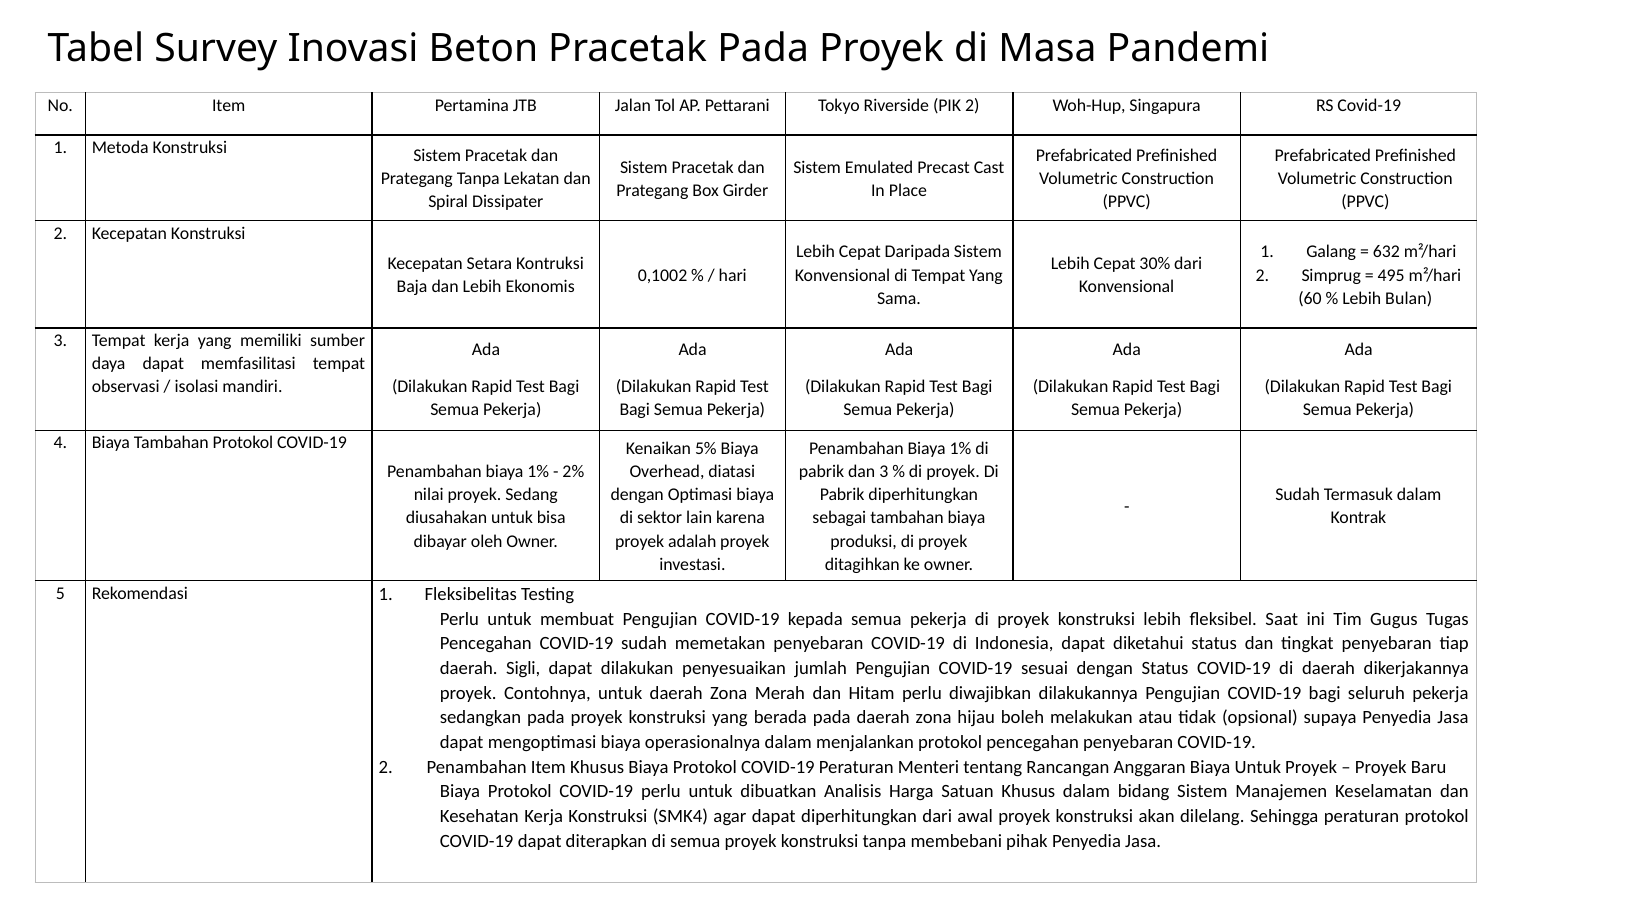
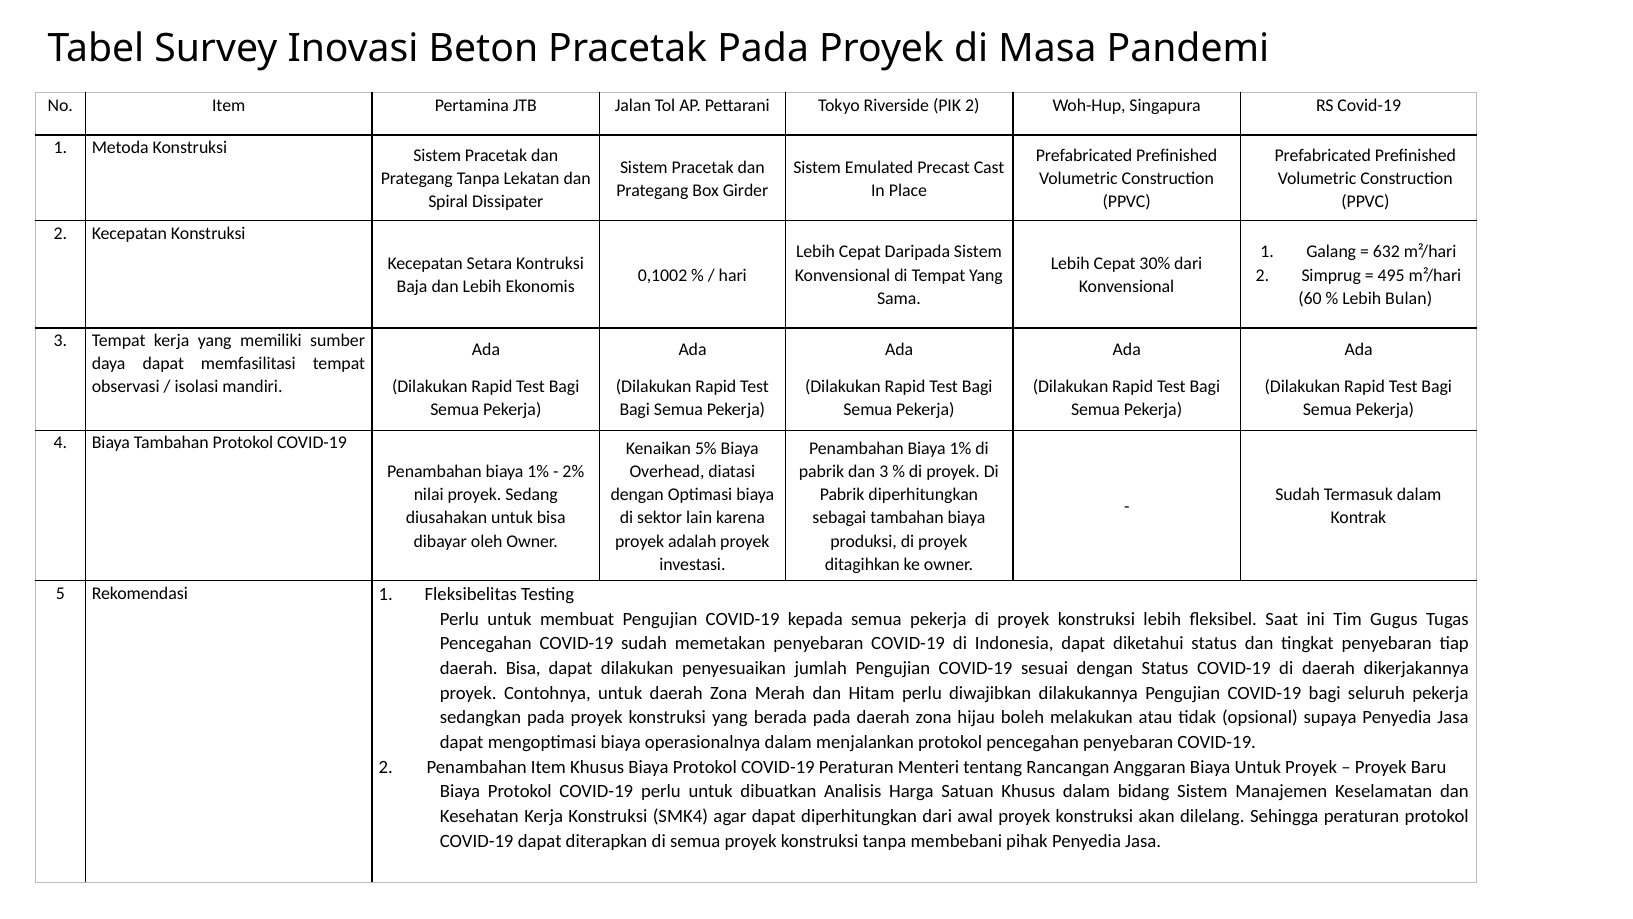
daerah Sigli: Sigli -> Bisa (523, 668)
